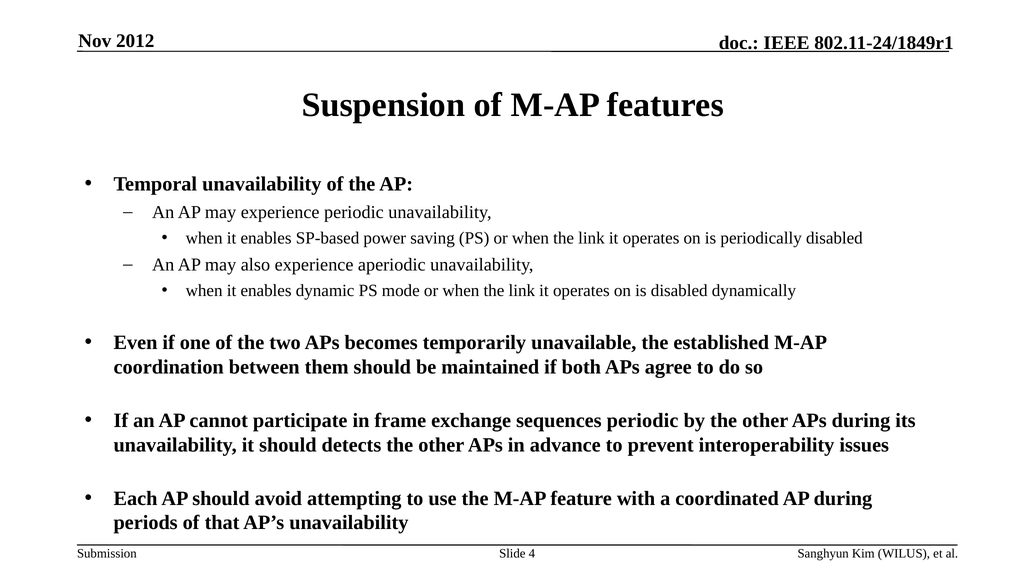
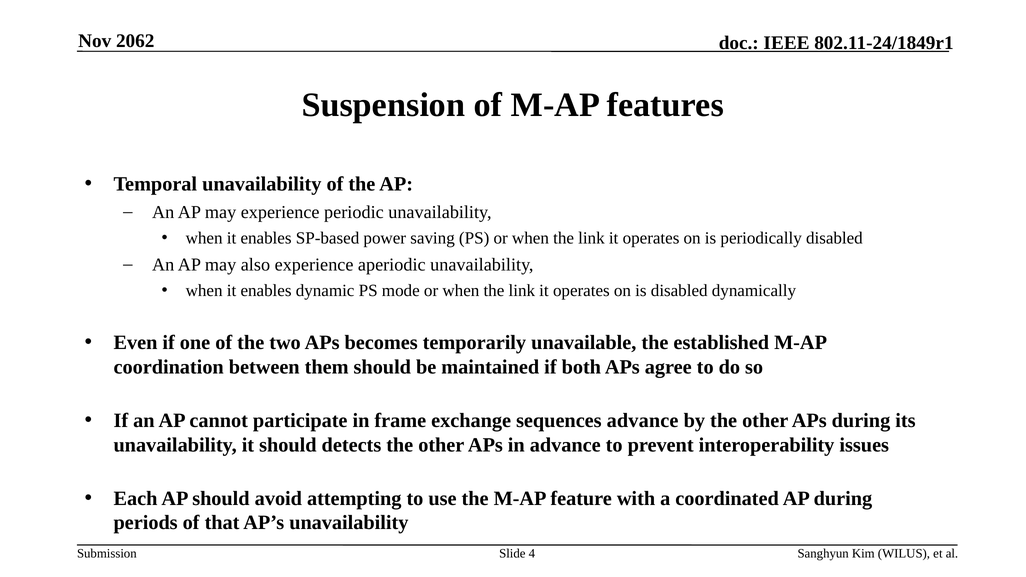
2012: 2012 -> 2062 (135, 41)
sequences periodic: periodic -> advance (643, 421)
